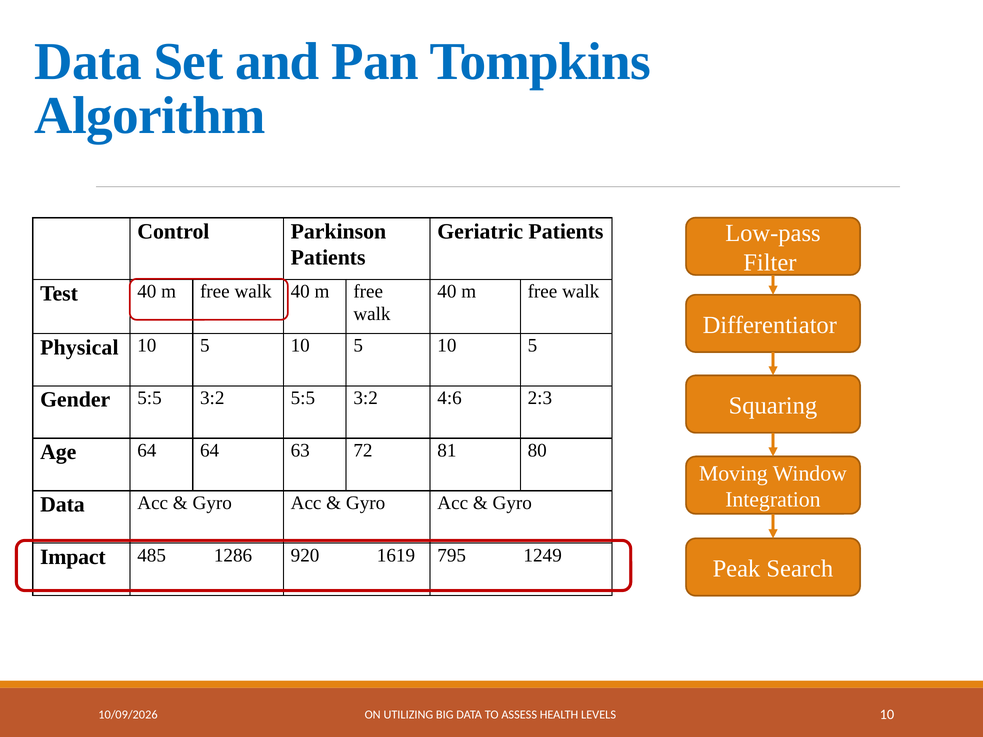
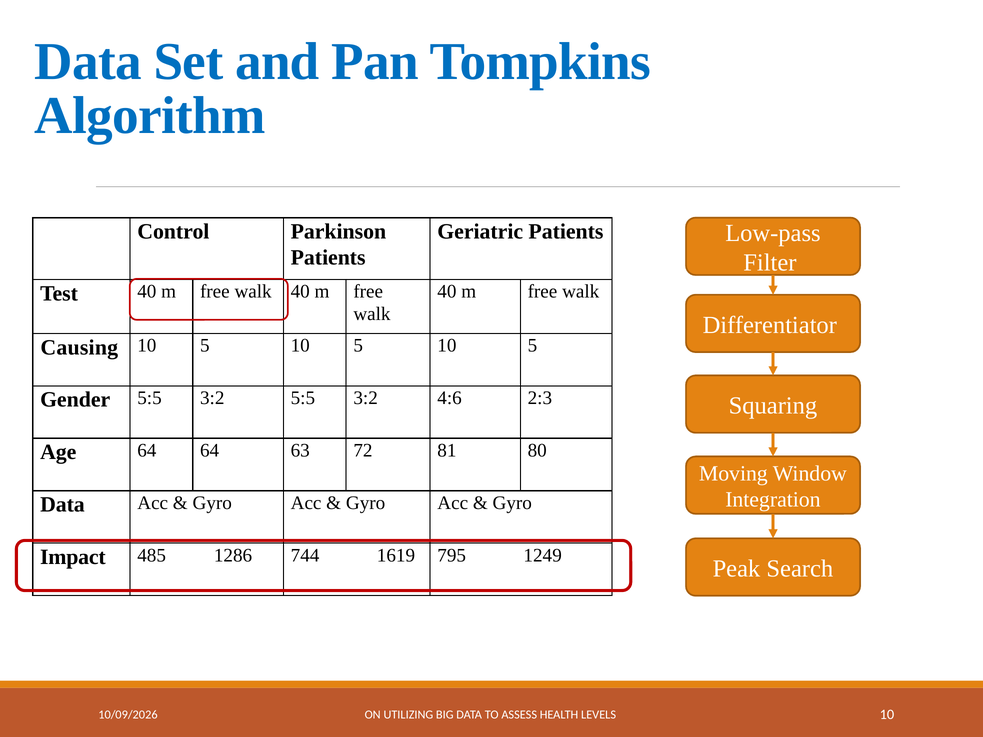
Physical: Physical -> Causing (79, 347)
920: 920 -> 744 (305, 555)
